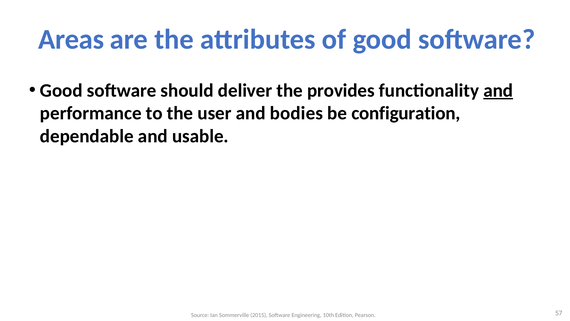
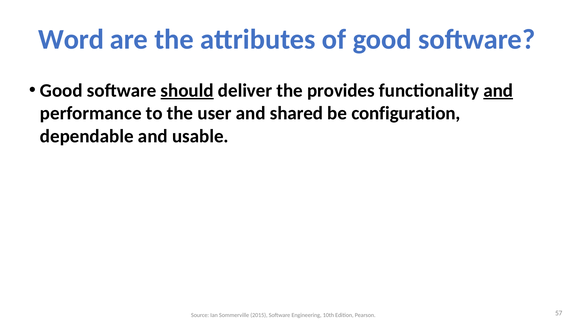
Areas: Areas -> Word (71, 39)
should underline: none -> present (187, 90)
bodies: bodies -> shared (297, 113)
